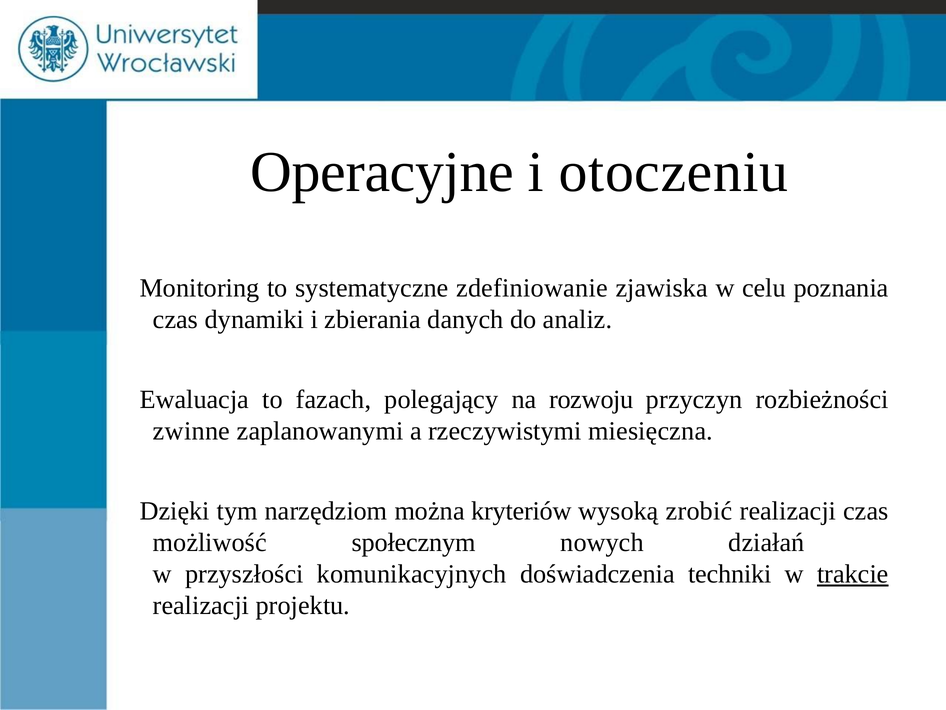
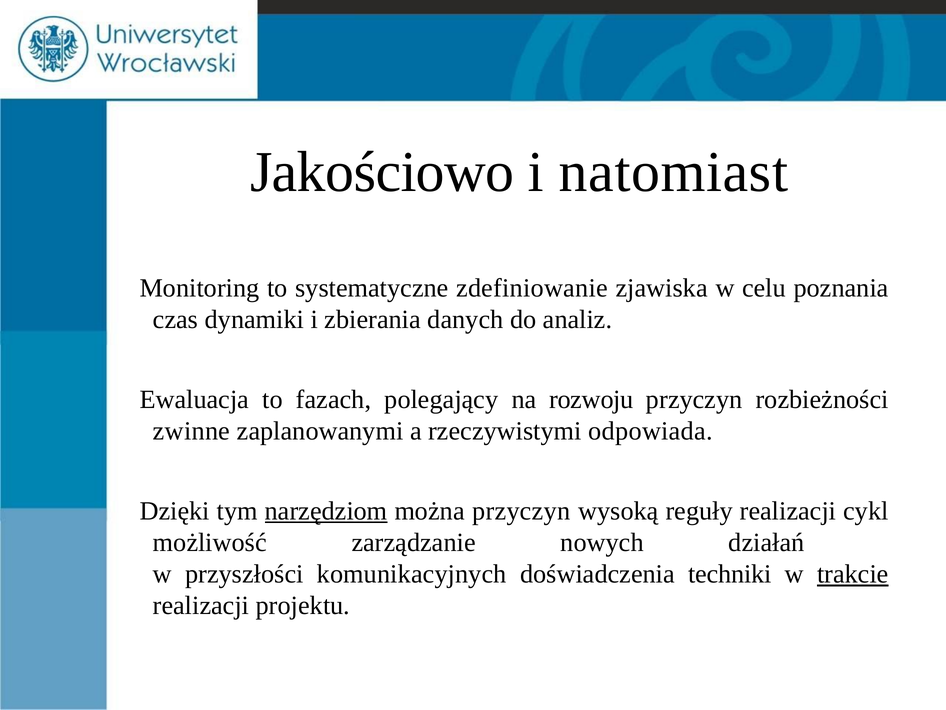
Operacyjne: Operacyjne -> Jakościowo (382, 172)
otoczeniu: otoczeniu -> natomiast (673, 172)
miesięczna: miesięczna -> odpowiada (651, 431)
narzędziom underline: none -> present (326, 511)
można kryteriów: kryteriów -> przyczyn (521, 511)
zrobić: zrobić -> reguły (699, 511)
realizacji czas: czas -> cykl (866, 511)
społecznym: społecznym -> zarządzanie (414, 542)
